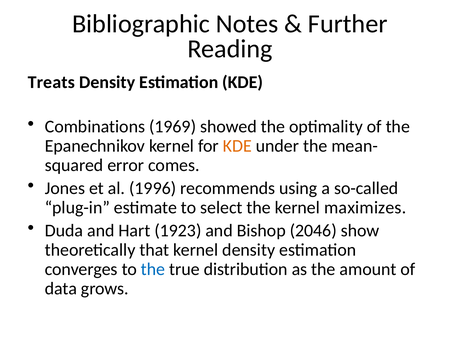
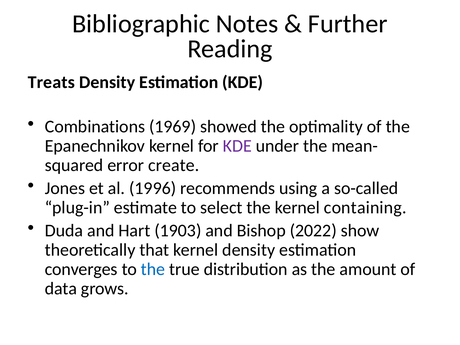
KDE colour: orange -> purple (237, 146)
comes: comes -> create (174, 165)
maximizes: maximizes -> containing (365, 208)
1923: 1923 -> 1903 (178, 231)
2046: 2046 -> 2022 (313, 231)
